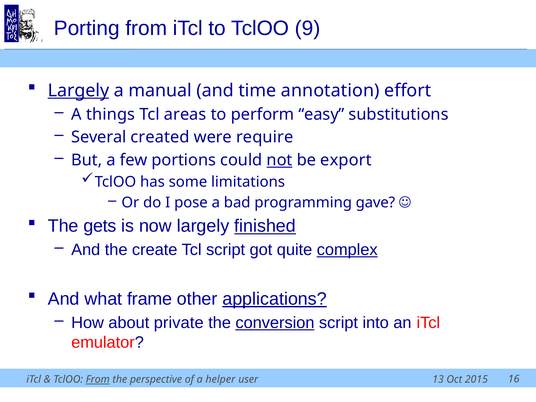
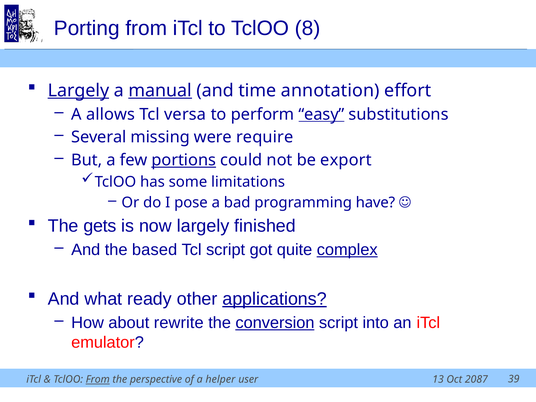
9: 9 -> 8 (308, 28)
manual underline: none -> present (160, 91)
things: things -> allows (111, 114)
areas: areas -> versa (185, 114)
easy underline: none -> present (322, 114)
created: created -> missing (160, 137)
portions underline: none -> present (184, 160)
not underline: present -> none (280, 160)
gave: gave -> have (375, 203)
finished underline: present -> none (265, 226)
create: create -> based (155, 250)
frame: frame -> ready (150, 299)
private: private -> rewrite (179, 323)
2015: 2015 -> 2087 (476, 379)
16: 16 -> 39 (514, 379)
